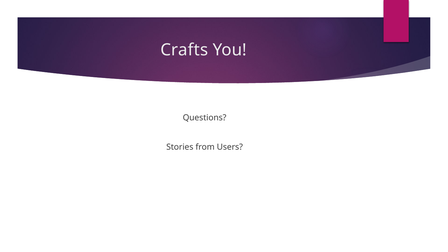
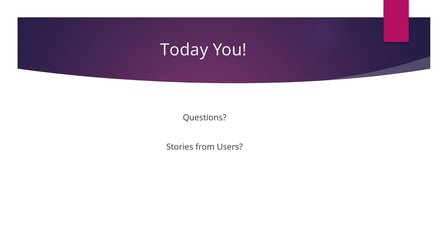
Crafts: Crafts -> Today (184, 50)
